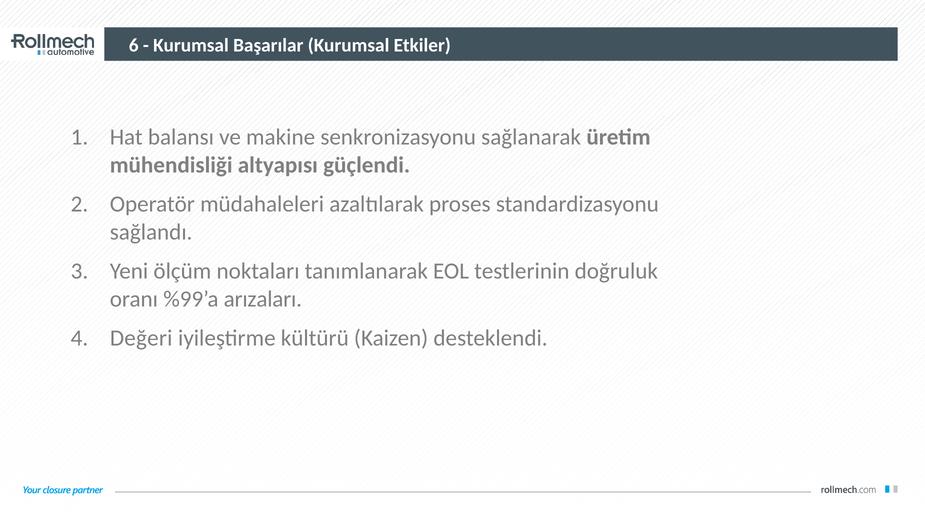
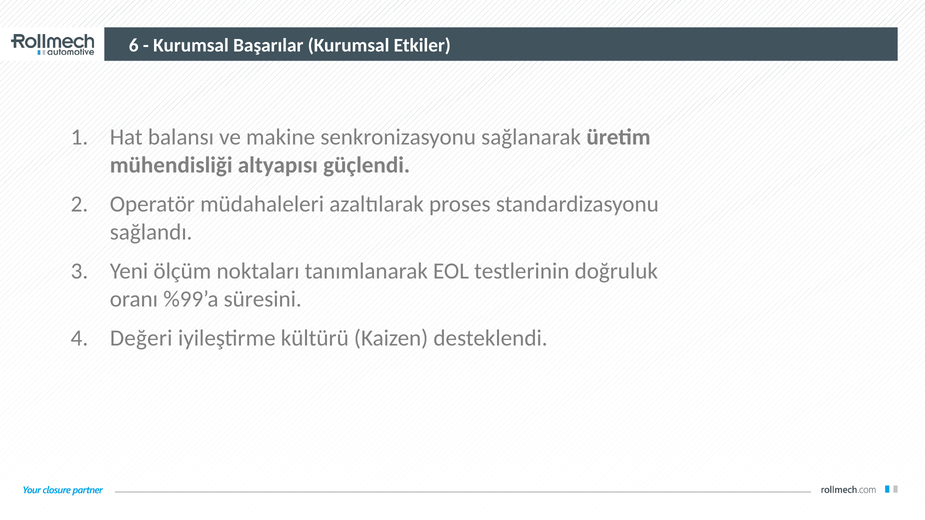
arızaları: arızaları -> süresini (263, 299)
